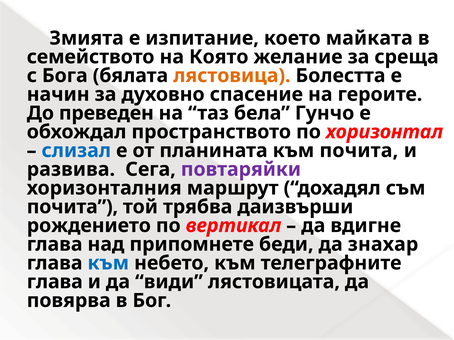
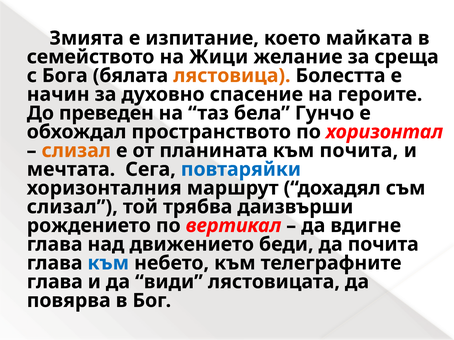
Която: Която -> Жици (219, 57)
слизал colour: blue -> orange (76, 151)
развива: развива -> мечтата (71, 170)
повтаряйки colour: purple -> blue (241, 170)
почита: почита -> слизал (72, 207)
припомнете: припомнете -> движението (192, 245)
да знахар: знахар -> почита (383, 245)
